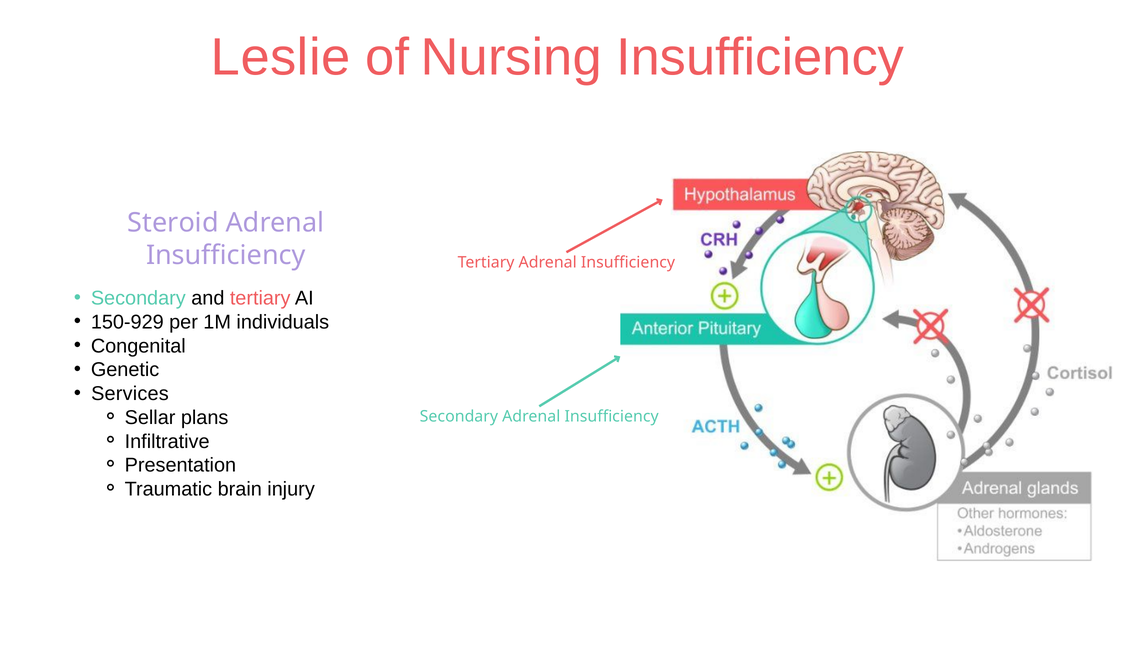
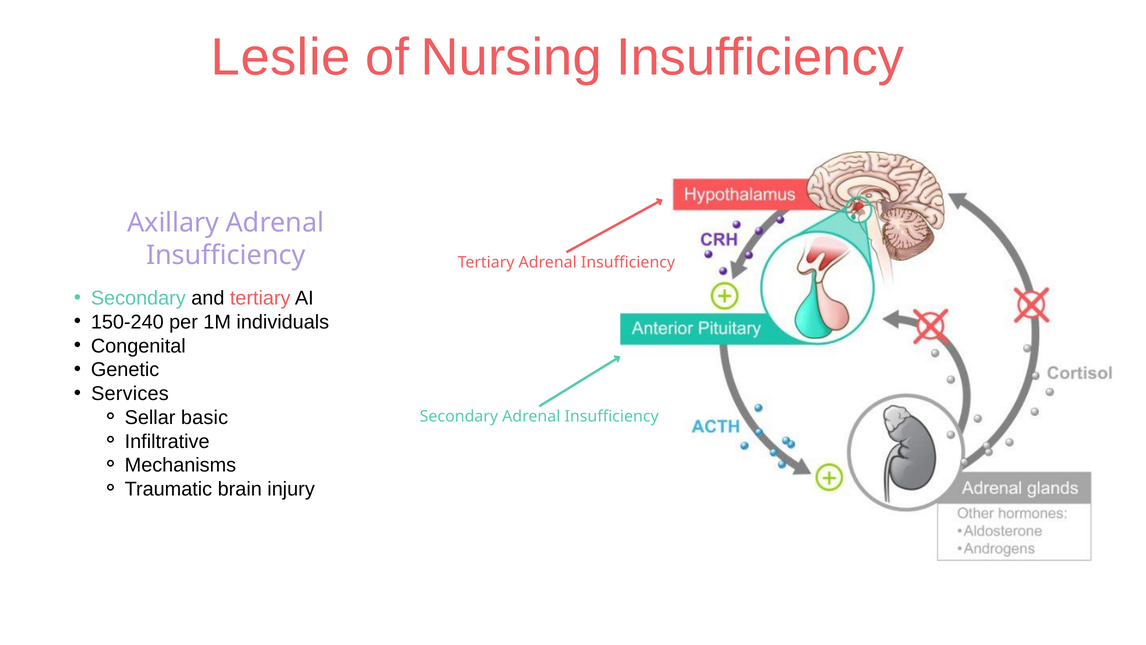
Steroid: Steroid -> Axillary (173, 223)
150-929: 150-929 -> 150-240 (127, 322)
plans: plans -> basic (205, 417)
Presentation: Presentation -> Mechanisms (180, 465)
